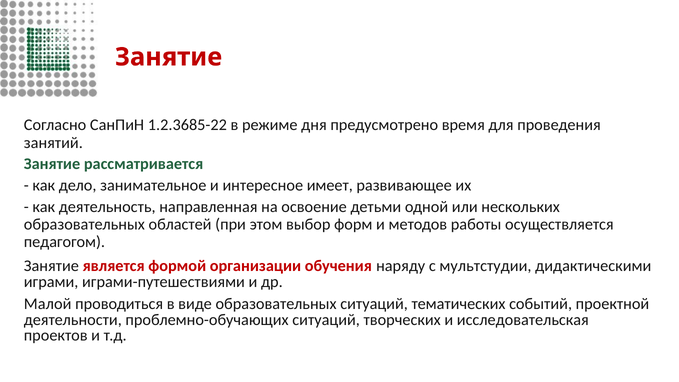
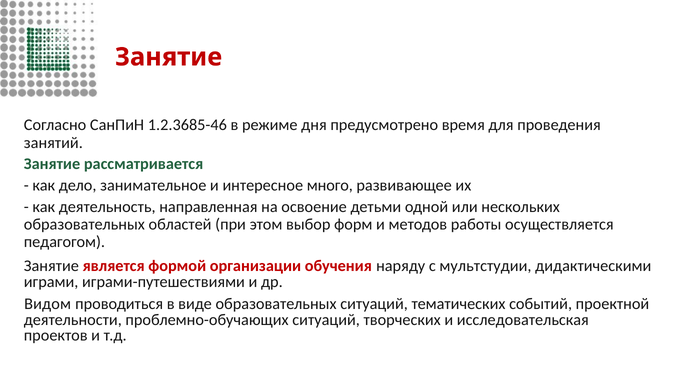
1.2.3685-22: 1.2.3685-22 -> 1.2.3685-46 (187, 125)
имеет: имеет -> много (330, 185)
Малой: Малой -> Видом (48, 304)
